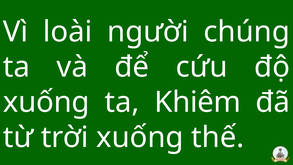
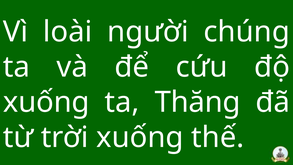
Khiêm: Khiêm -> Thăng (198, 102)
